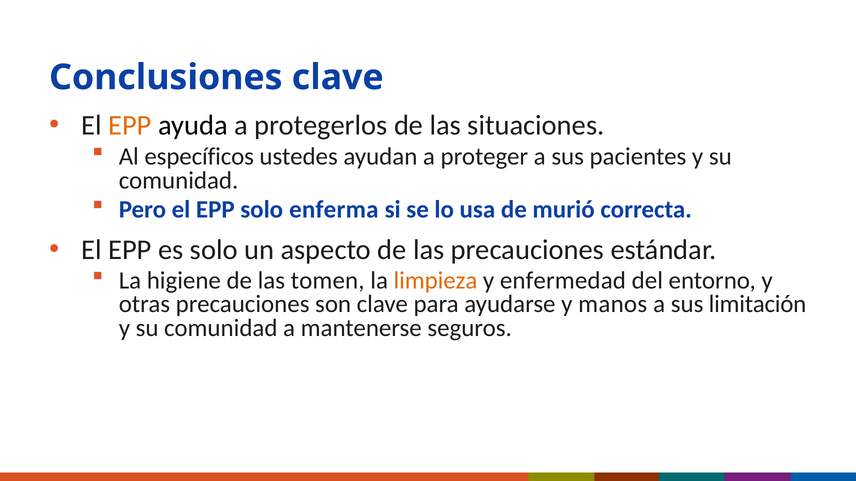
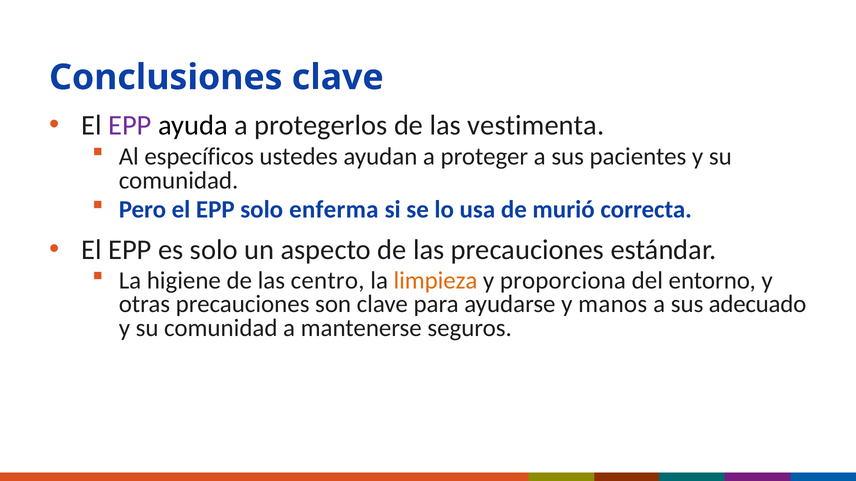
EPP colour: orange -> purple (130, 126)
situaciones: situaciones -> vestimenta (536, 126)
tomen: tomen -> centro (328, 281)
enfermedad: enfermedad -> proporciona (563, 281)
limitación: limitación -> adecuado (758, 304)
